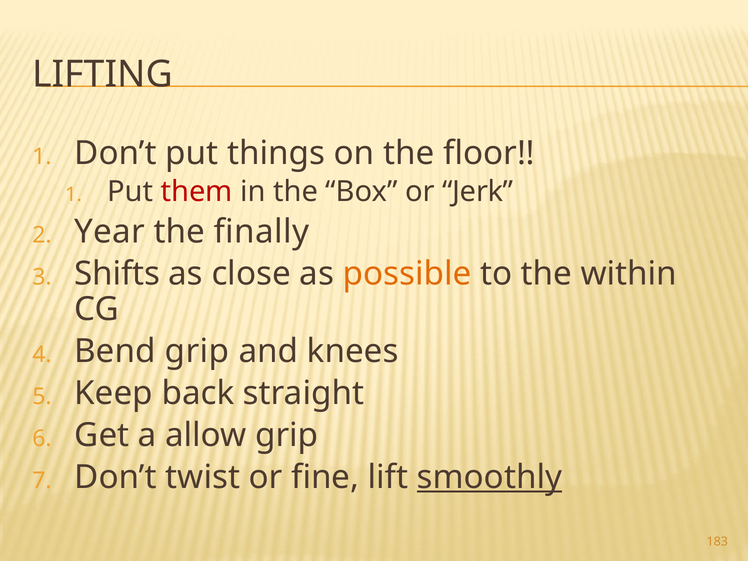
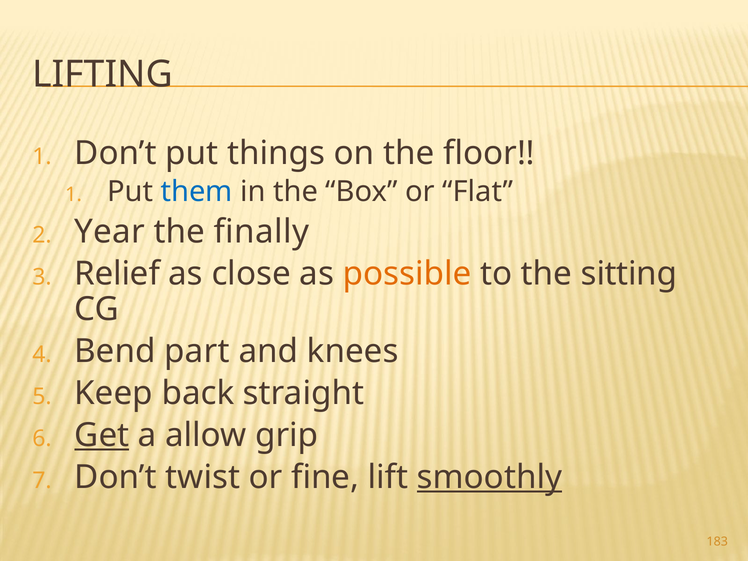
them colour: red -> blue (197, 191)
Jerk: Jerk -> Flat (478, 191)
Shifts: Shifts -> Relief (117, 274)
within: within -> sitting (629, 274)
Bend grip: grip -> part (197, 351)
Get underline: none -> present (102, 435)
